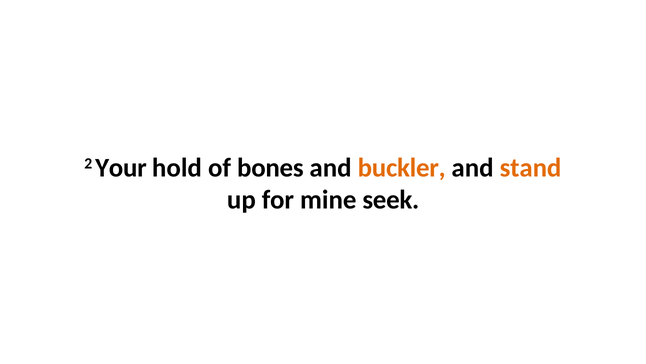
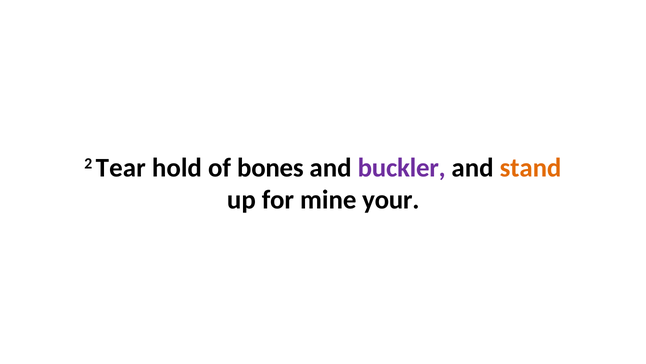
Your: Your -> Tear (121, 167)
buckler colour: orange -> purple (402, 167)
seek: seek -> your (391, 200)
